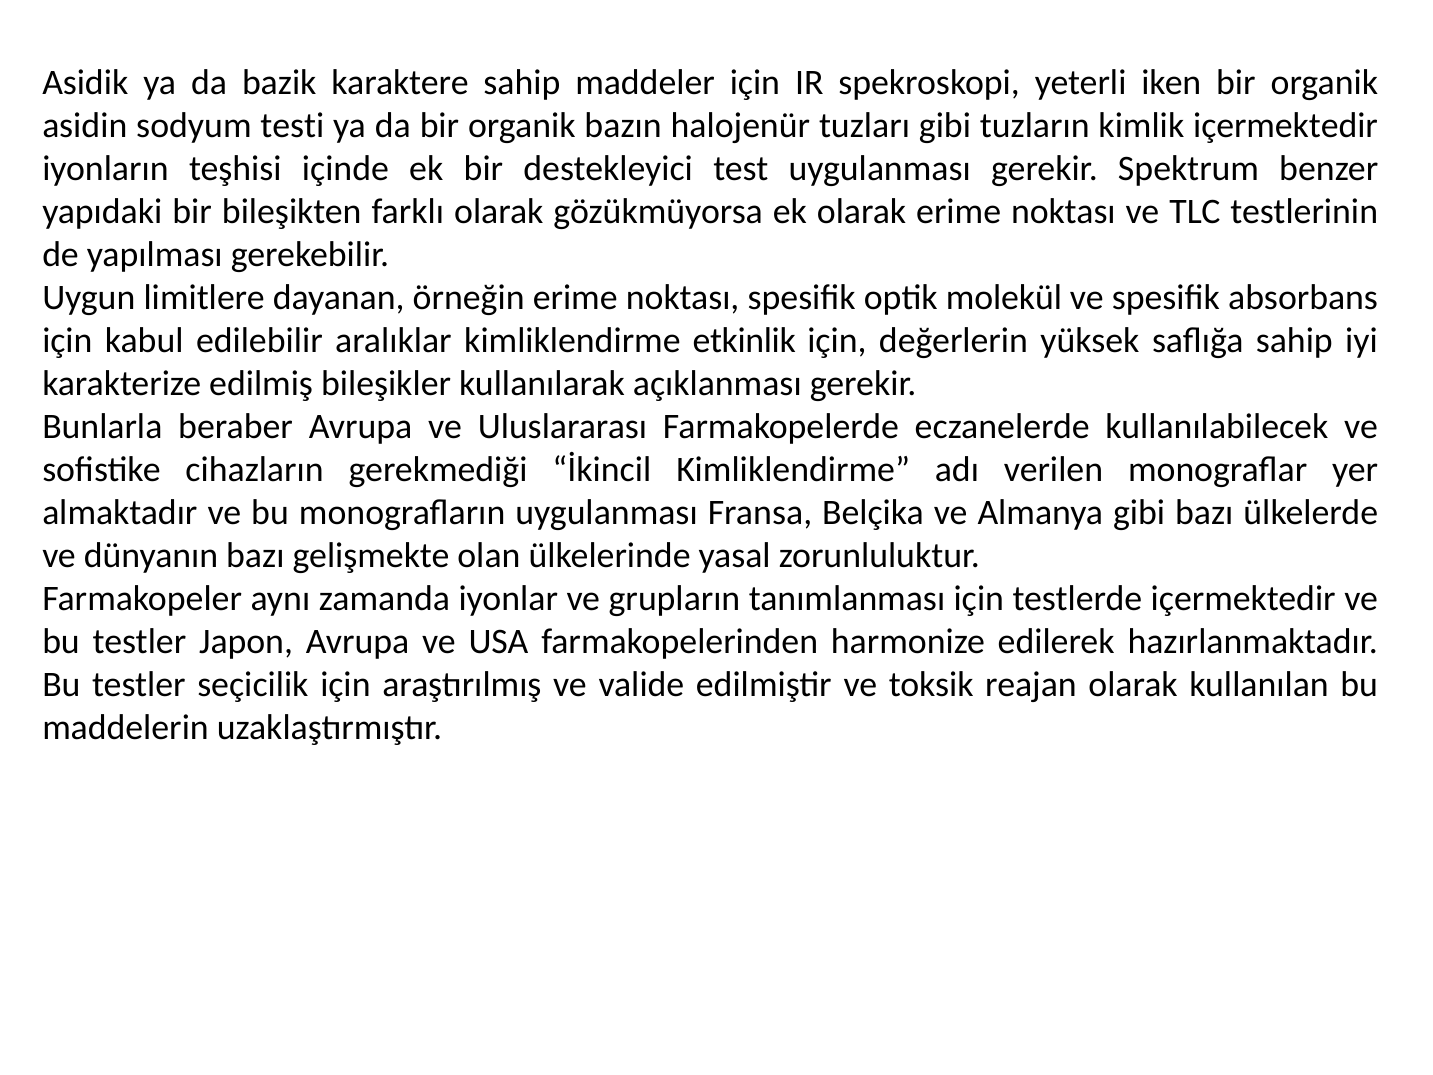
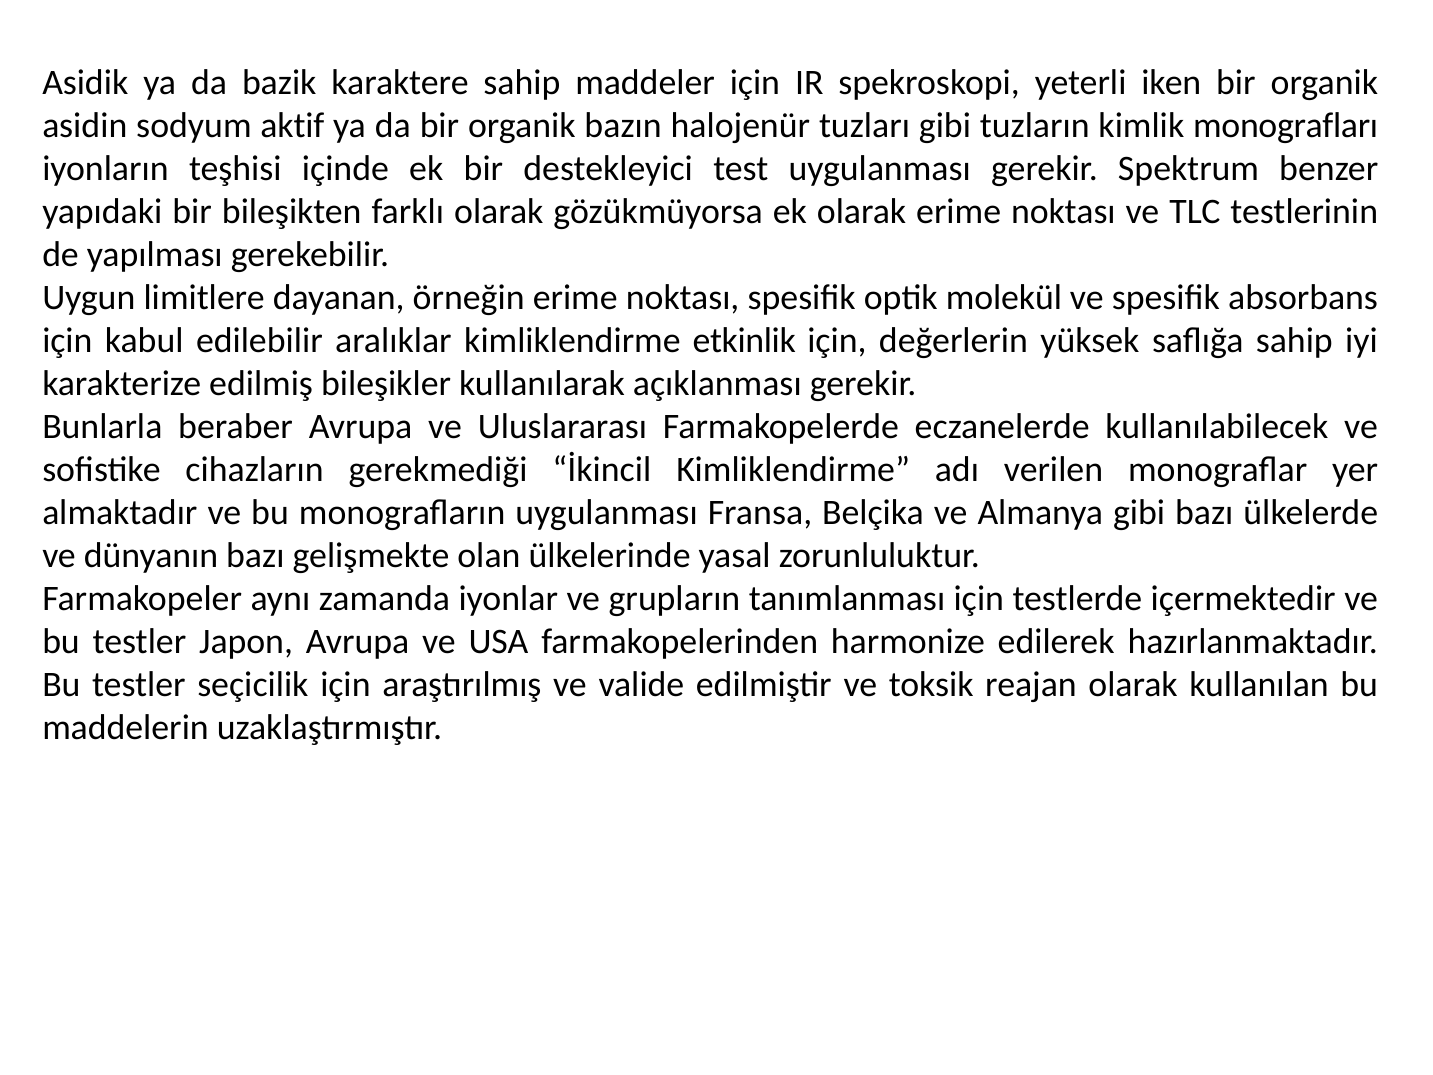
testi: testi -> aktif (292, 126)
kimlik içermektedir: içermektedir -> monografları (1286, 126)
